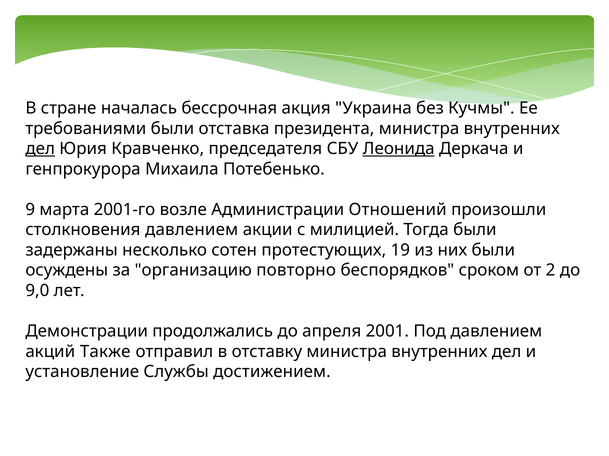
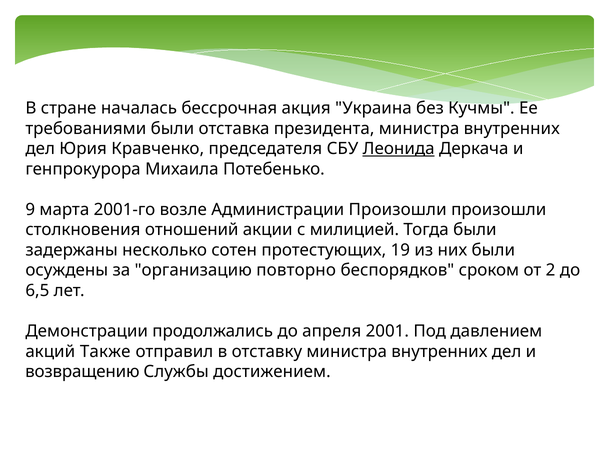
дел underline: present -> none (40, 149)
Администрации Отношений: Отношений -> Произошли (398, 210)
столкновения давлением: давлением -> отношений (192, 230)
9,0: 9,0 -> 6,5 (37, 291)
установление: установление -> возвращению (82, 372)
